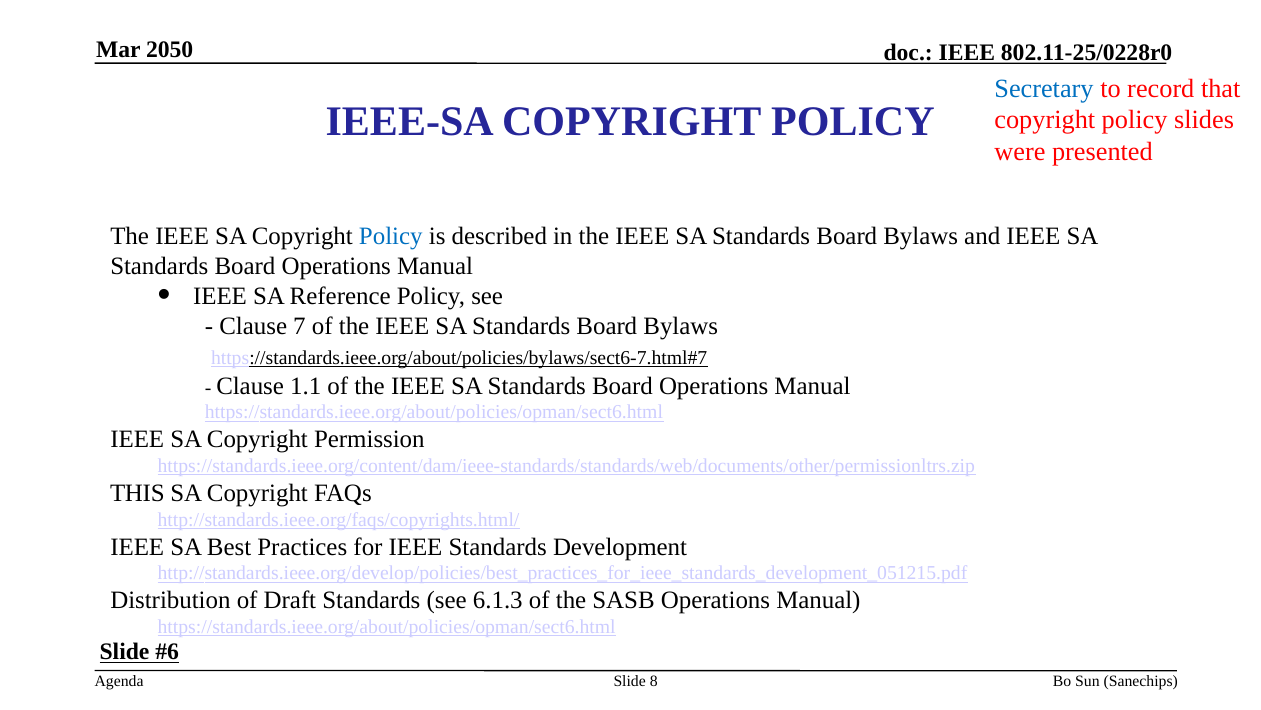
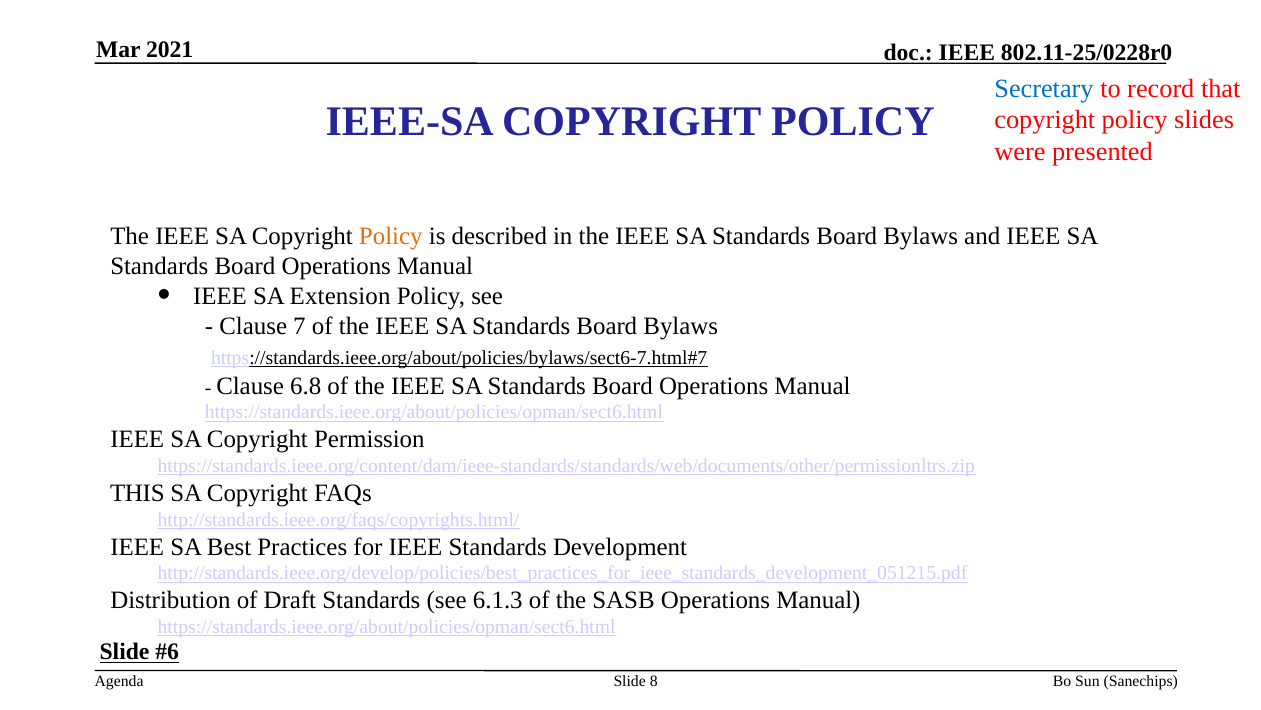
2050: 2050 -> 2021 (170, 50)
Policy colour: blue -> orange (391, 236)
Reference: Reference -> Extension (340, 296)
1.1: 1.1 -> 6.8 (306, 386)
